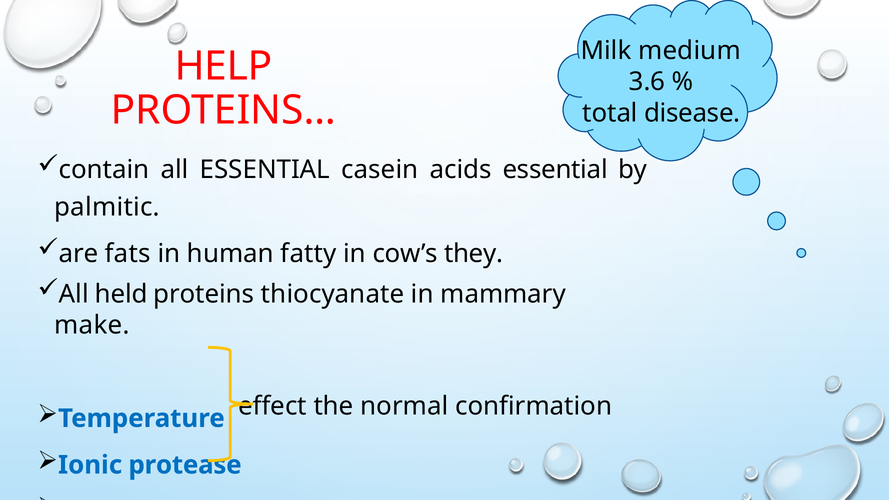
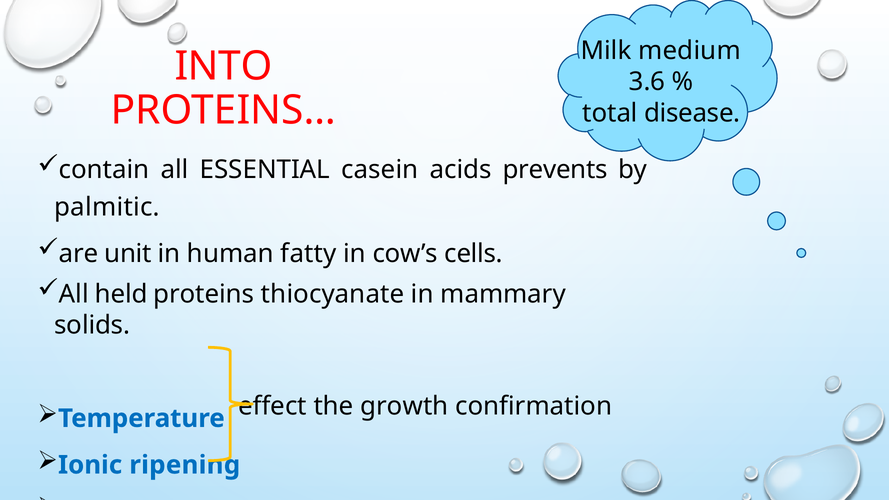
HELP: HELP -> INTO (224, 66)
acids essential: essential -> prevents (555, 170)
fats: fats -> unit (128, 254)
they: they -> cells (474, 254)
make: make -> solids (92, 325)
normal: normal -> growth (404, 406)
protease: protease -> ripening (185, 465)
